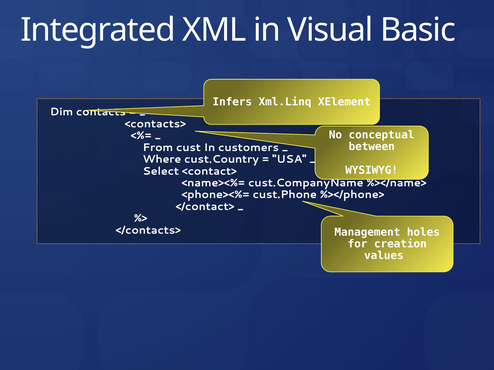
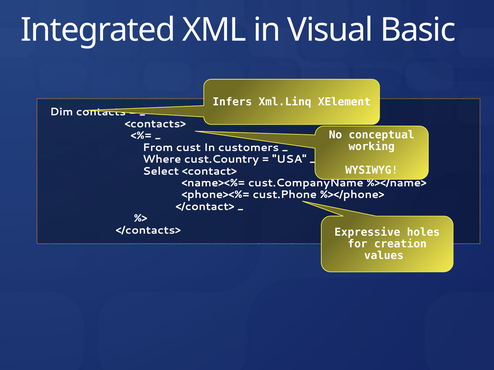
between: between -> working (372, 147)
Management: Management -> Expressive (367, 232)
